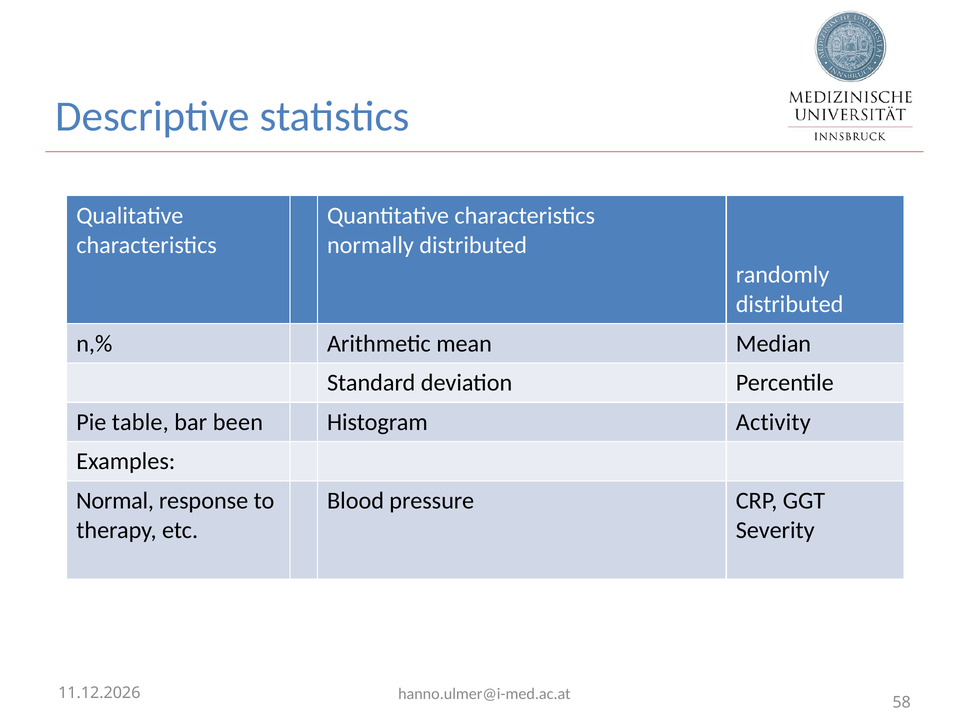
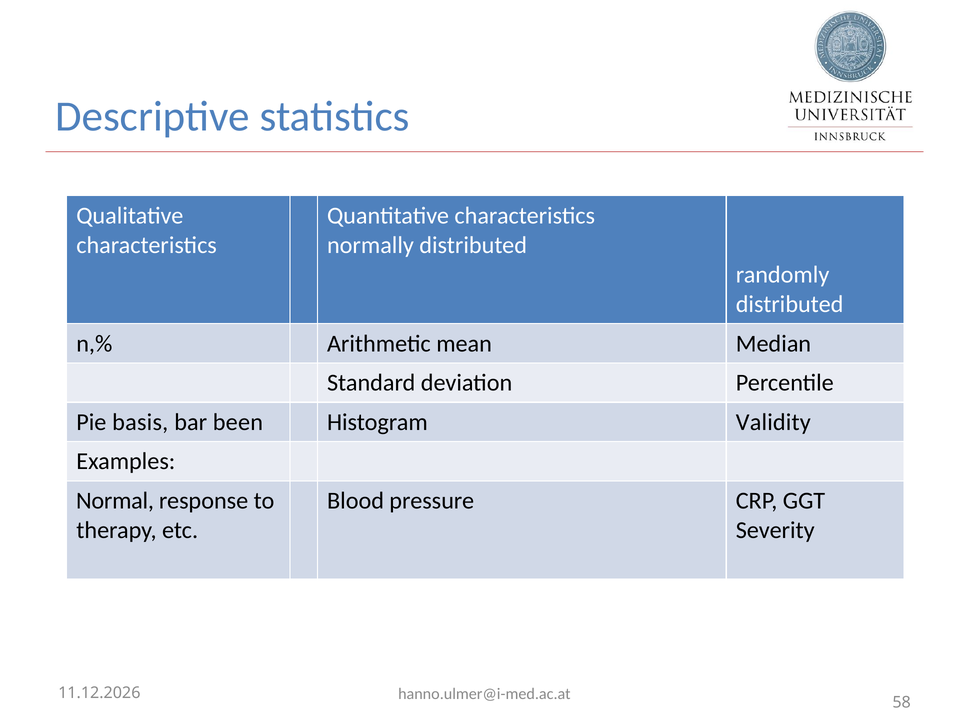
table: table -> basis (140, 422)
Activity: Activity -> Validity (773, 422)
